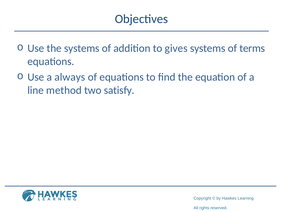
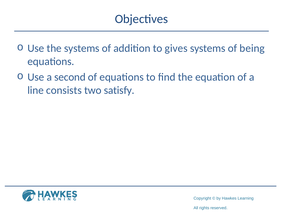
terms: terms -> being (252, 48)
always: always -> second (70, 77)
method: method -> consists (64, 90)
